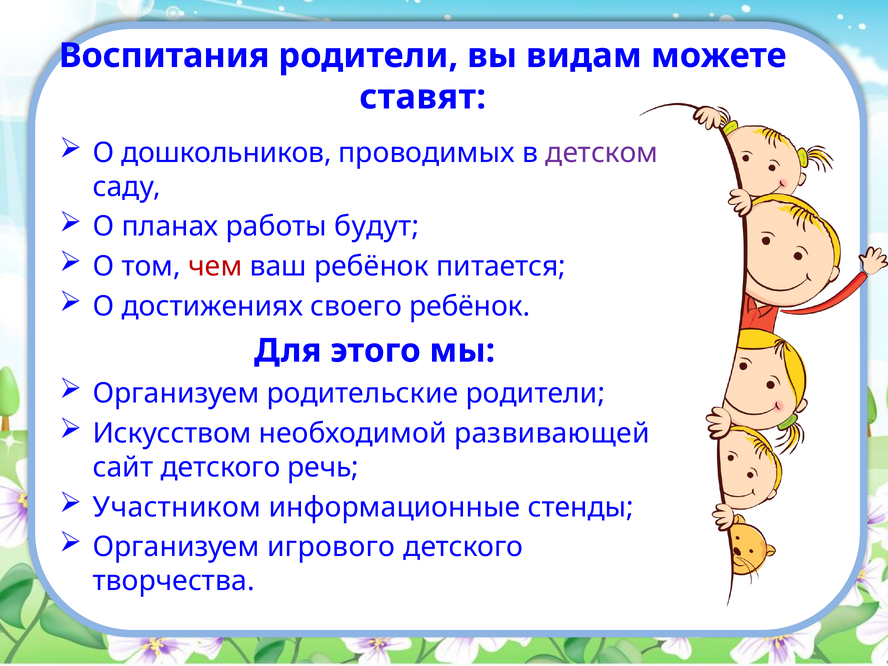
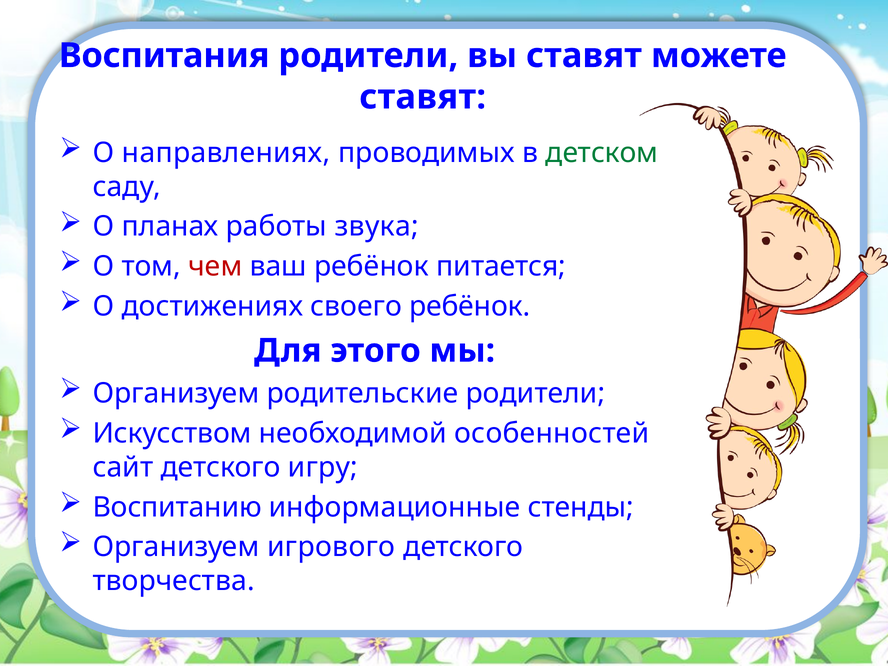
вы видам: видам -> ставят (584, 56)
дошкольников: дошкольников -> направлениях (226, 153)
детском colour: purple -> green (602, 153)
будут: будут -> звука (377, 227)
развивающей: развивающей -> особенностей (552, 433)
речь: речь -> игру (323, 467)
Участником: Участником -> Воспитанию (177, 507)
